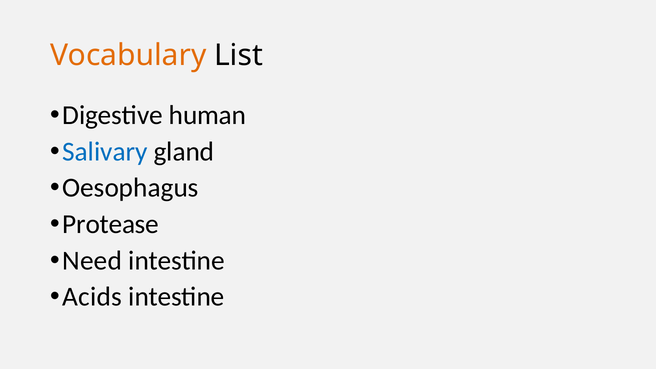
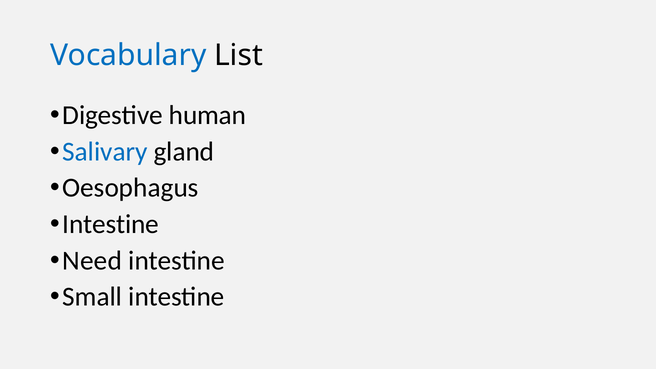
Vocabulary colour: orange -> blue (128, 55)
Protease: Protease -> Intestine (111, 224)
Acids: Acids -> Small (92, 297)
